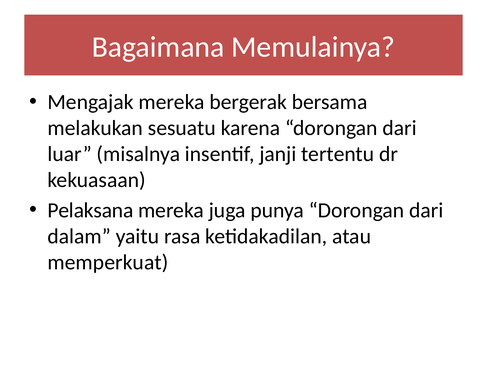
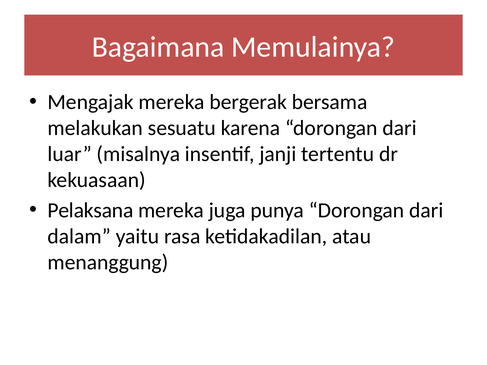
memperkuat: memperkuat -> menanggung (108, 262)
